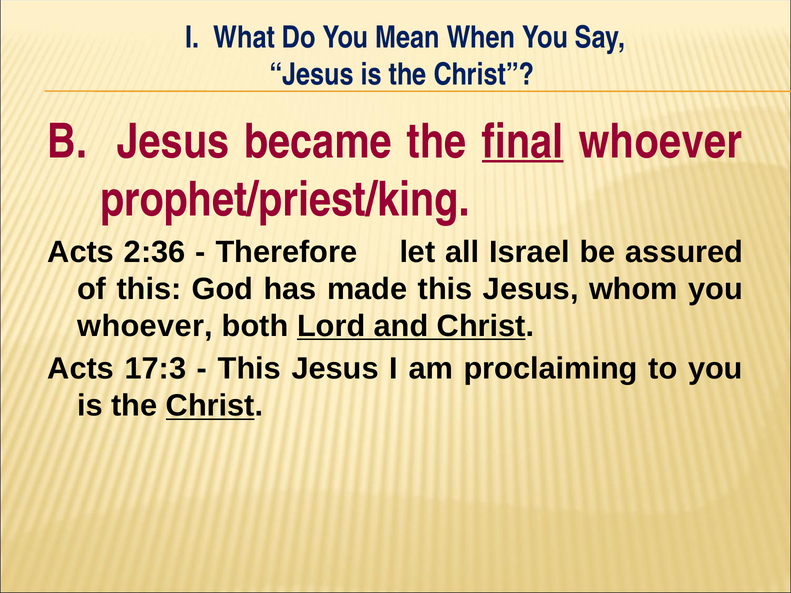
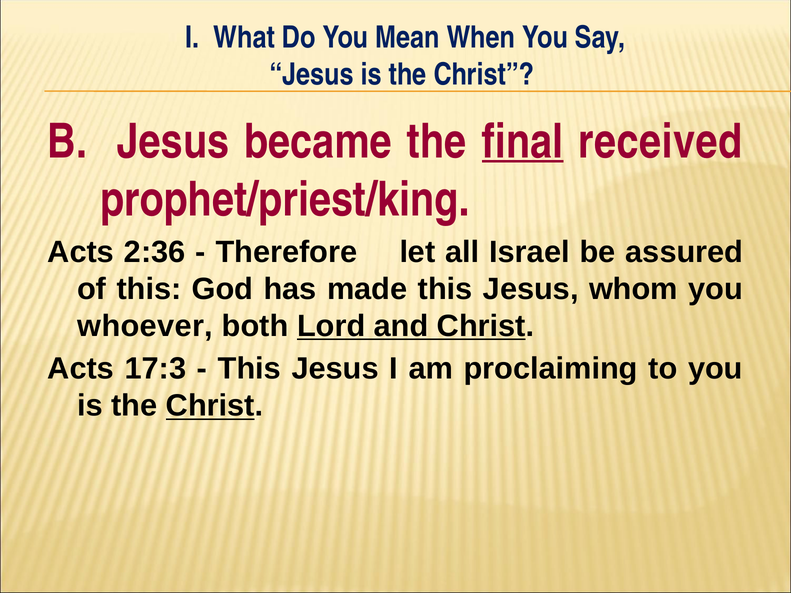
final whoever: whoever -> received (660, 142)
